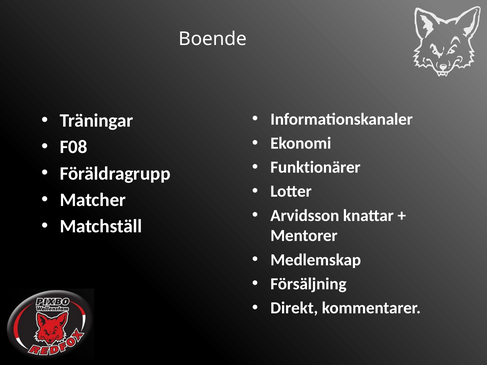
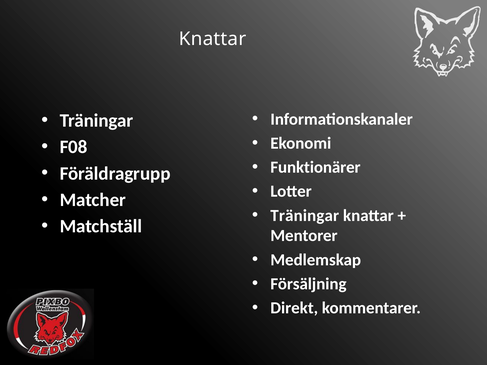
Boende: Boende -> Knattar (213, 39)
Arvidsson: Arvidsson -> Träningar (305, 216)
